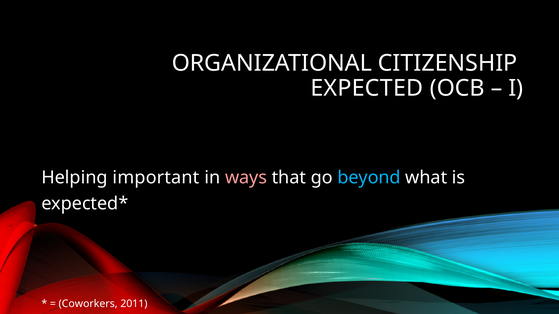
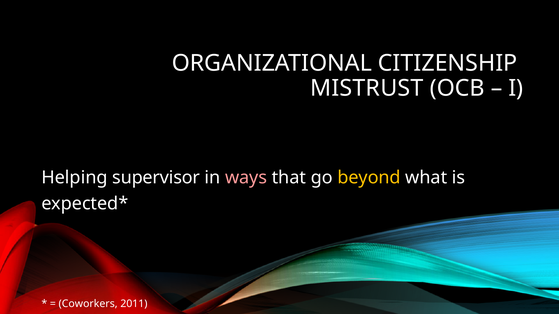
EXPECTED: EXPECTED -> MISTRUST (367, 88)
important: important -> supervisor (156, 178)
beyond colour: light blue -> yellow (369, 178)
